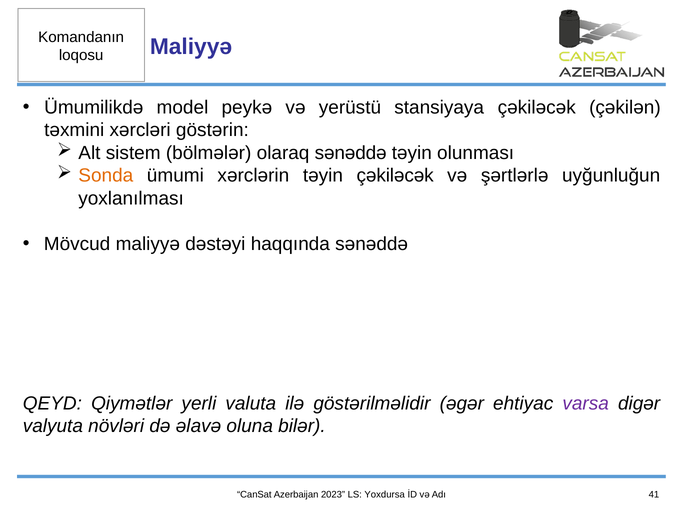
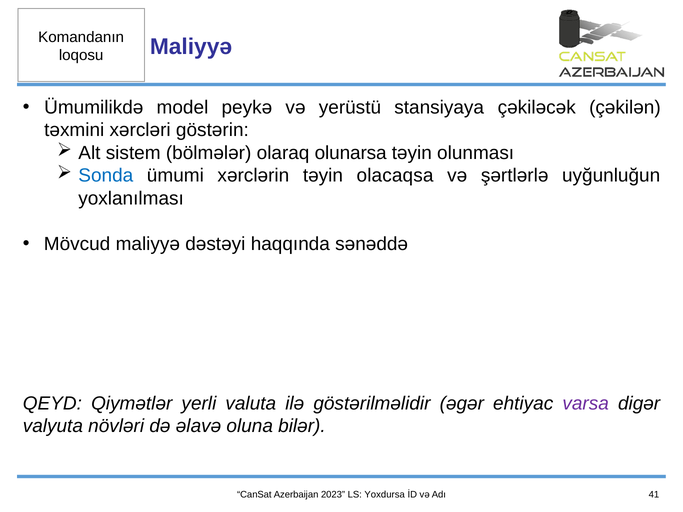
olaraq sənəddə: sənəddə -> olunarsa (351, 153)
Sonda colour: orange -> blue (106, 176)
təyin çəkiləcək: çəkiləcək -> olacaqsa (395, 176)
